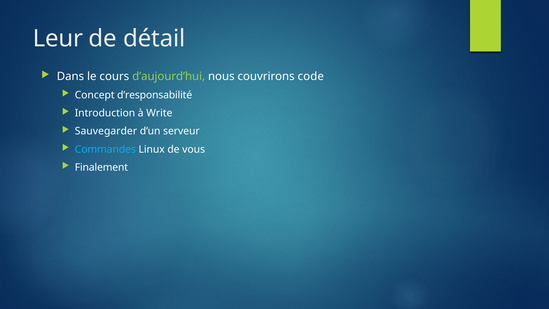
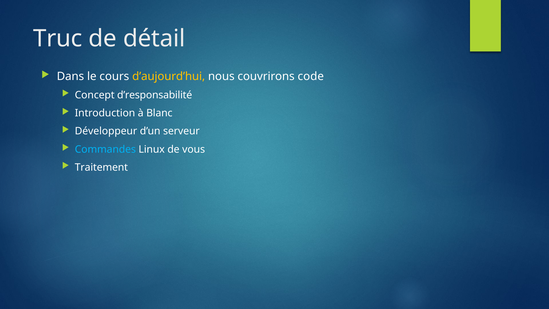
Leur: Leur -> Truc (58, 39)
d’aujourd’hui colour: light green -> yellow (169, 76)
Write: Write -> Blanc (159, 113)
Sauvegarder: Sauvegarder -> Développeur (106, 131)
Finalement: Finalement -> Traitement (101, 167)
